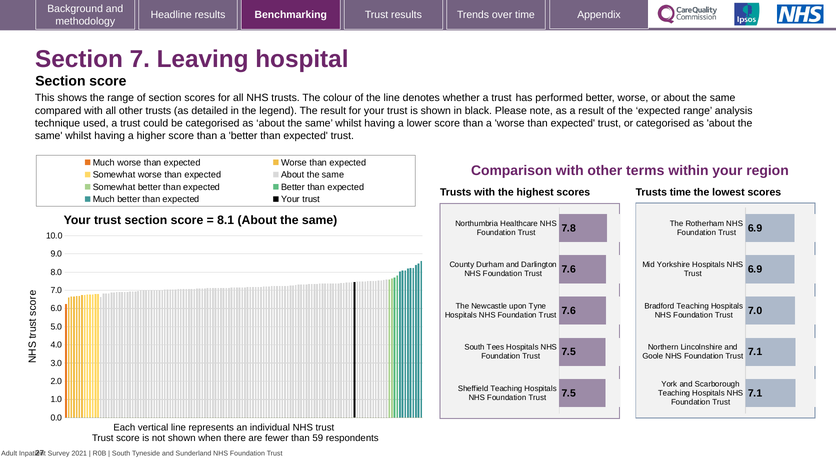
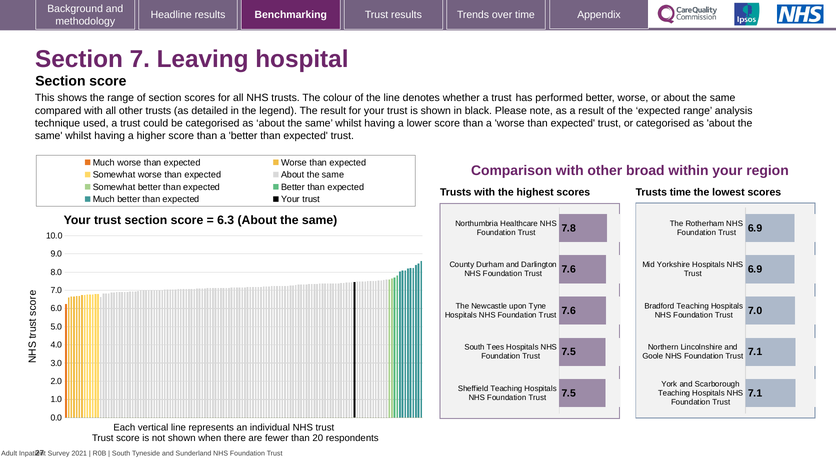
terms: terms -> broad (645, 171)
8.1: 8.1 -> 6.3 (226, 220)
59: 59 -> 20 (318, 438)
